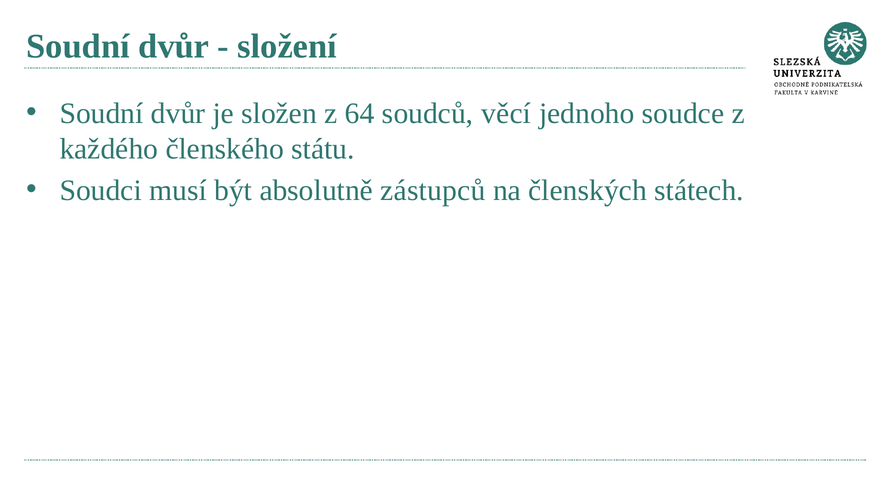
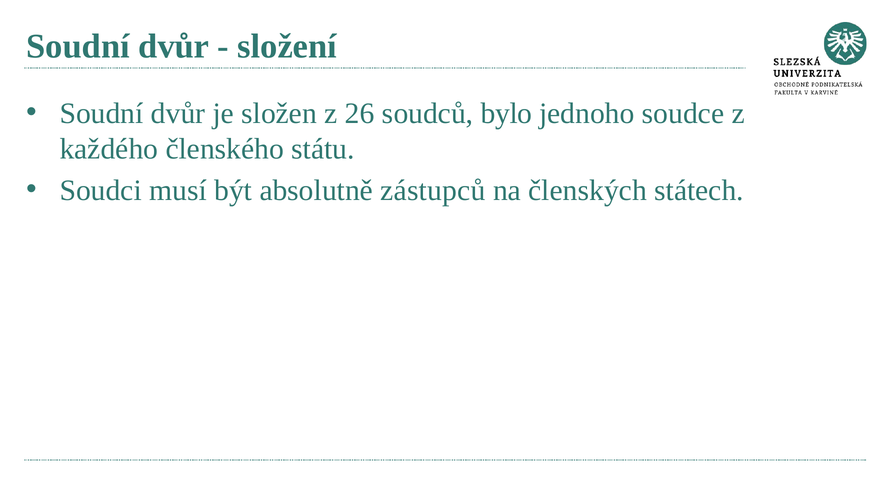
64: 64 -> 26 (360, 113)
věcí: věcí -> bylo (506, 113)
